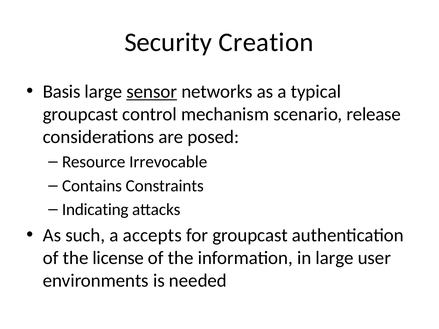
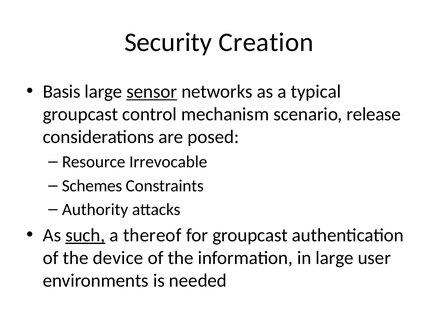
Contains: Contains -> Schemes (92, 186)
Indicating: Indicating -> Authority (95, 210)
such underline: none -> present (85, 235)
accepts: accepts -> thereof (152, 235)
license: license -> device (118, 258)
